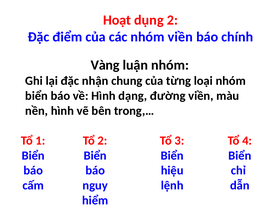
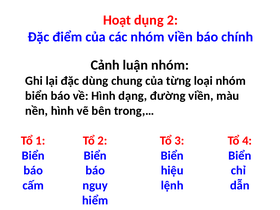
Vàng: Vàng -> Cảnh (105, 65)
nhận: nhận -> dùng (95, 81)
